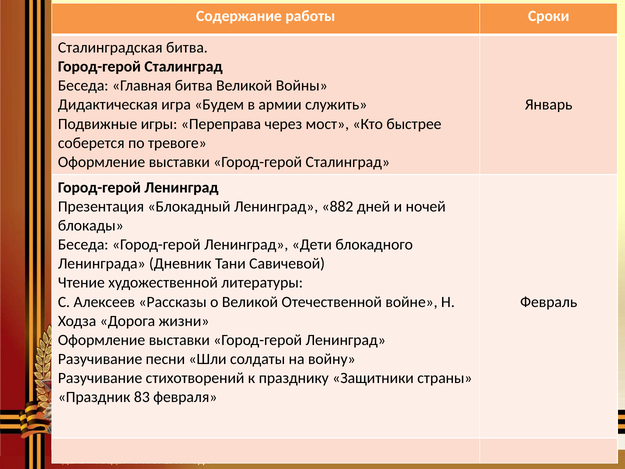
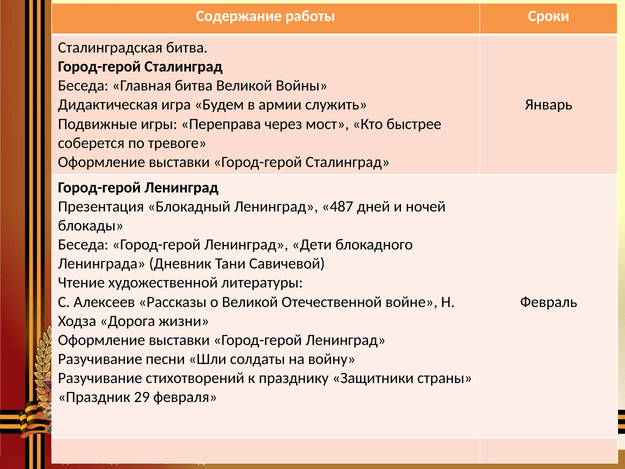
882: 882 -> 487 (338, 206)
83: 83 -> 29 (142, 397)
